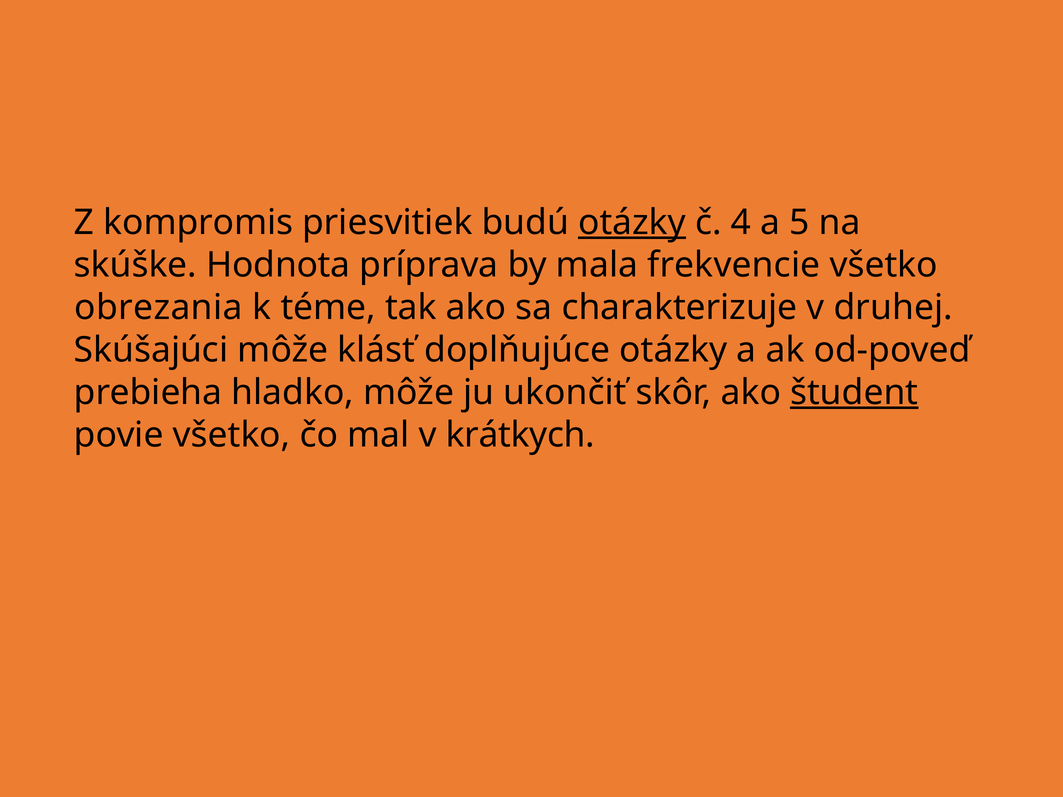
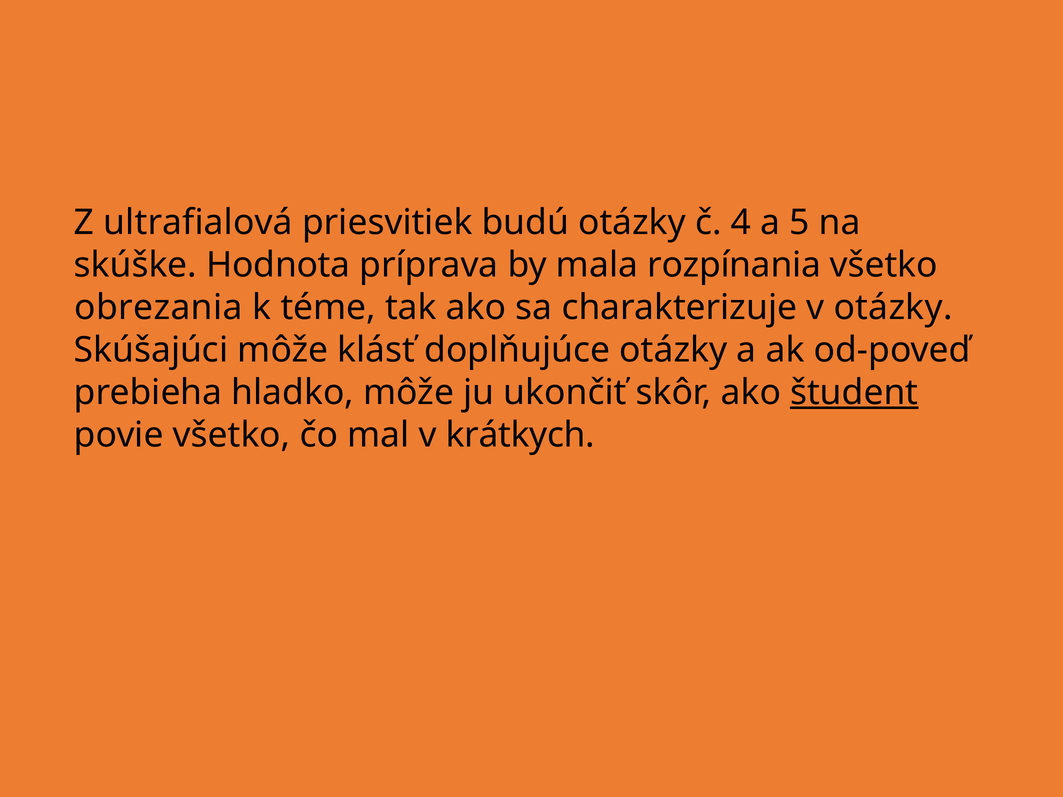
kompromis: kompromis -> ultrafialová (198, 223)
otázky underline: present -> none (632, 223)
frekvencie: frekvencie -> rozpínania (734, 265)
v druhej: druhej -> otázky (893, 308)
